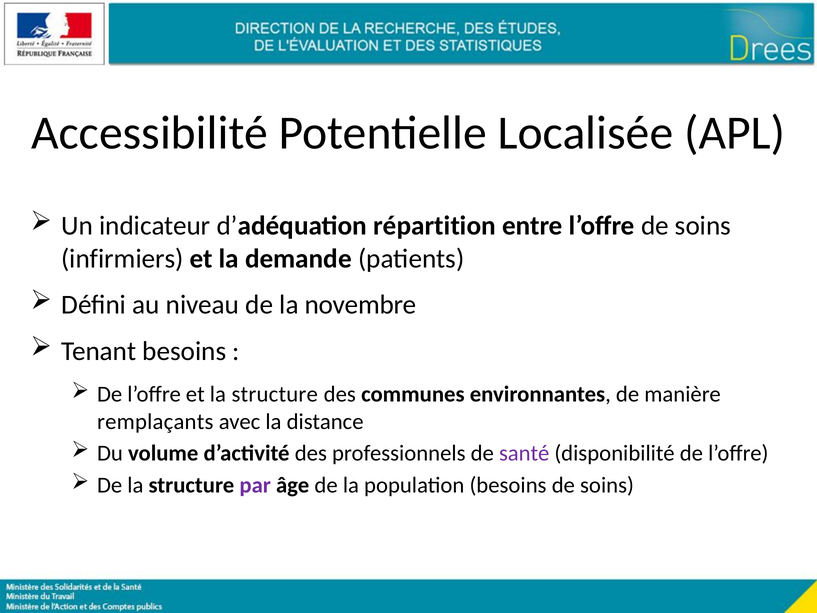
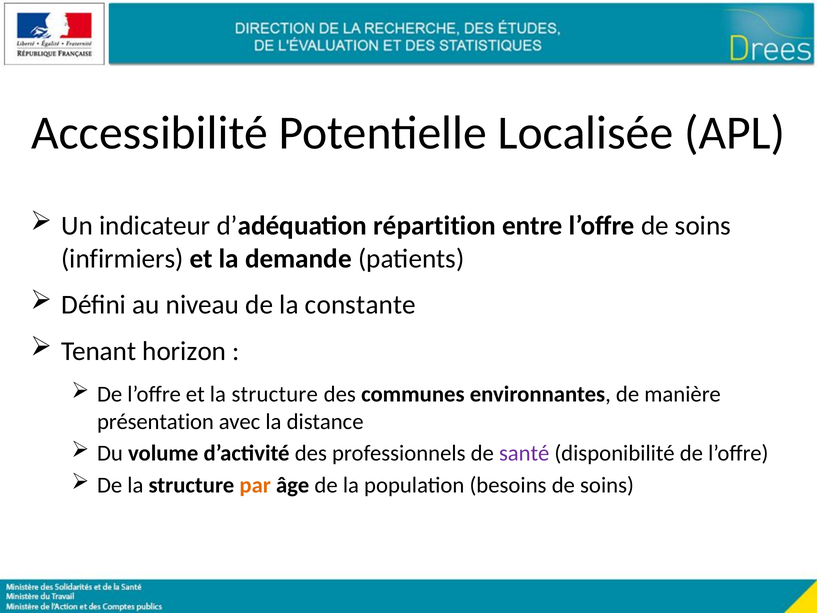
novembre: novembre -> constante (360, 305)
Tenant besoins: besoins -> horizon (184, 351)
remplaçants: remplaçants -> présentation (155, 422)
par colour: purple -> orange (255, 485)
